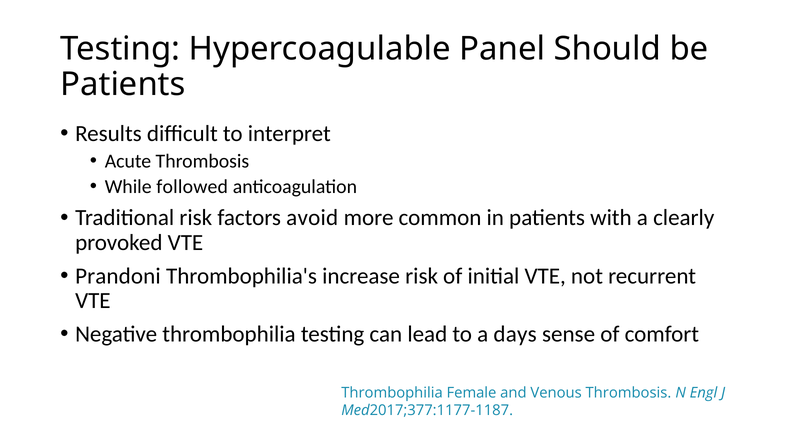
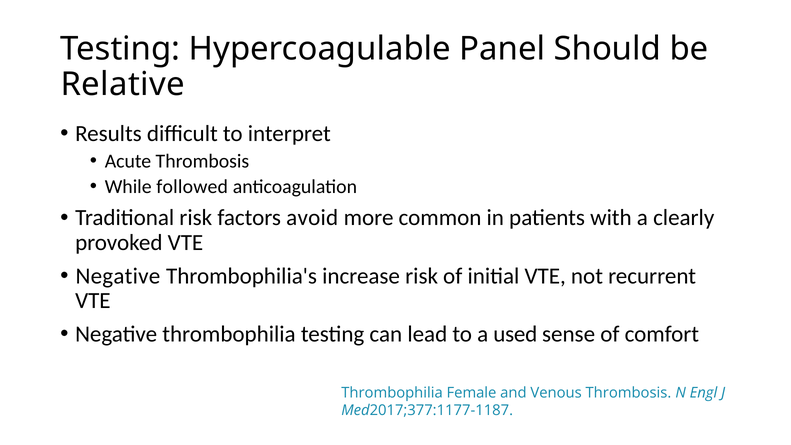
Patients: Patients -> Relative (123, 84)
Prandoni: Prandoni -> Negative (118, 276)
days: days -> used (515, 334)
